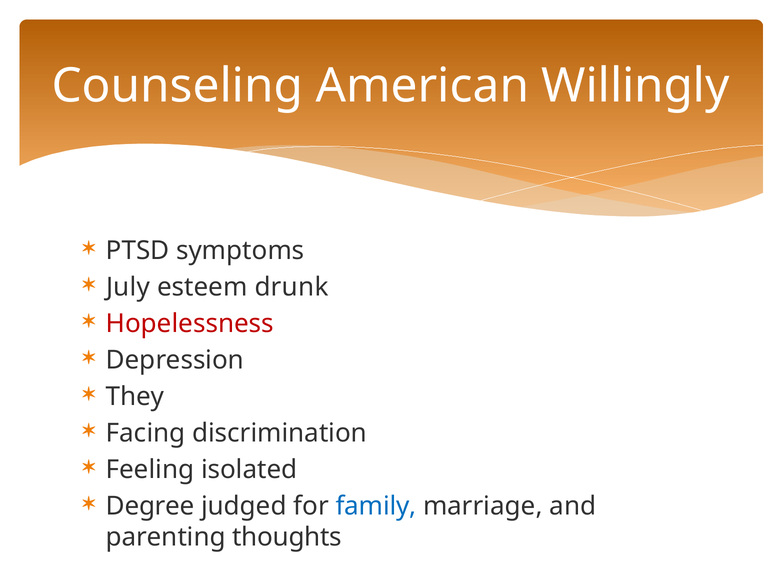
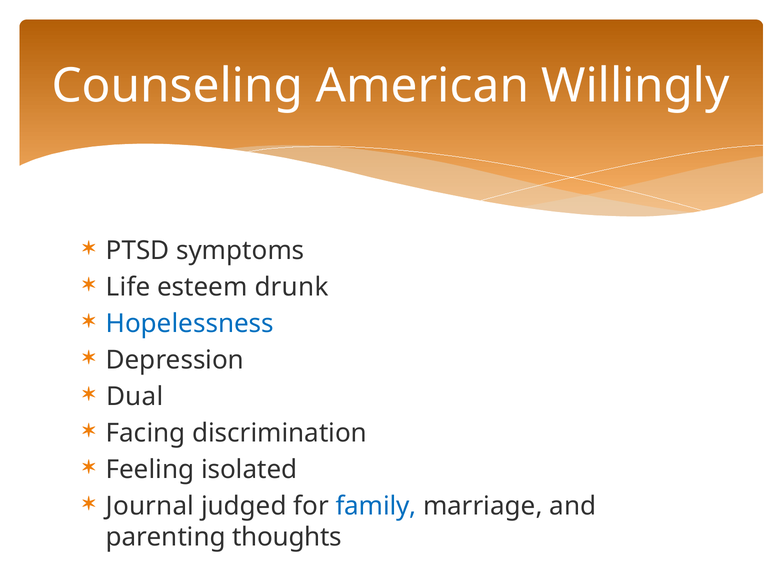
July: July -> Life (128, 287)
Hopelessness colour: red -> blue (190, 323)
They: They -> Dual (135, 396)
Degree: Degree -> Journal (150, 506)
